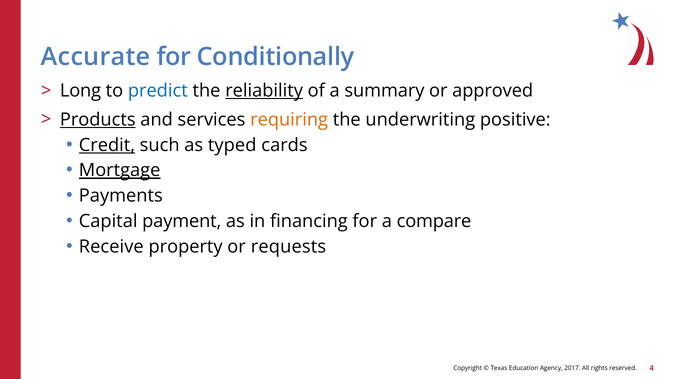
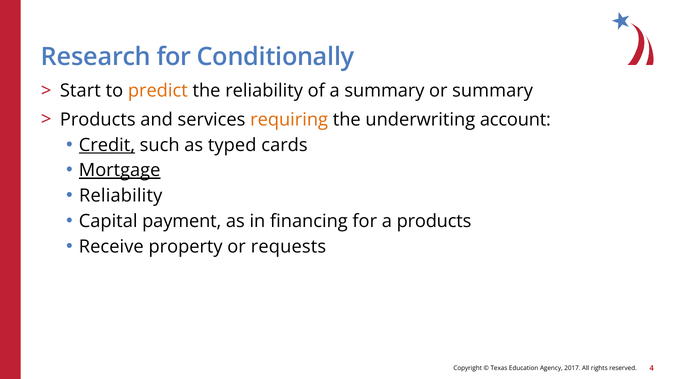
Accurate: Accurate -> Research (96, 57)
Long: Long -> Start (80, 91)
predict colour: blue -> orange (158, 91)
reliability underline: present -> none (264, 91)
or approved: approved -> summary (493, 91)
Products underline: present -> none (98, 120)
positive: positive -> account (515, 120)
Payments: Payments -> Reliability (121, 196)
a compare: compare -> products (434, 221)
